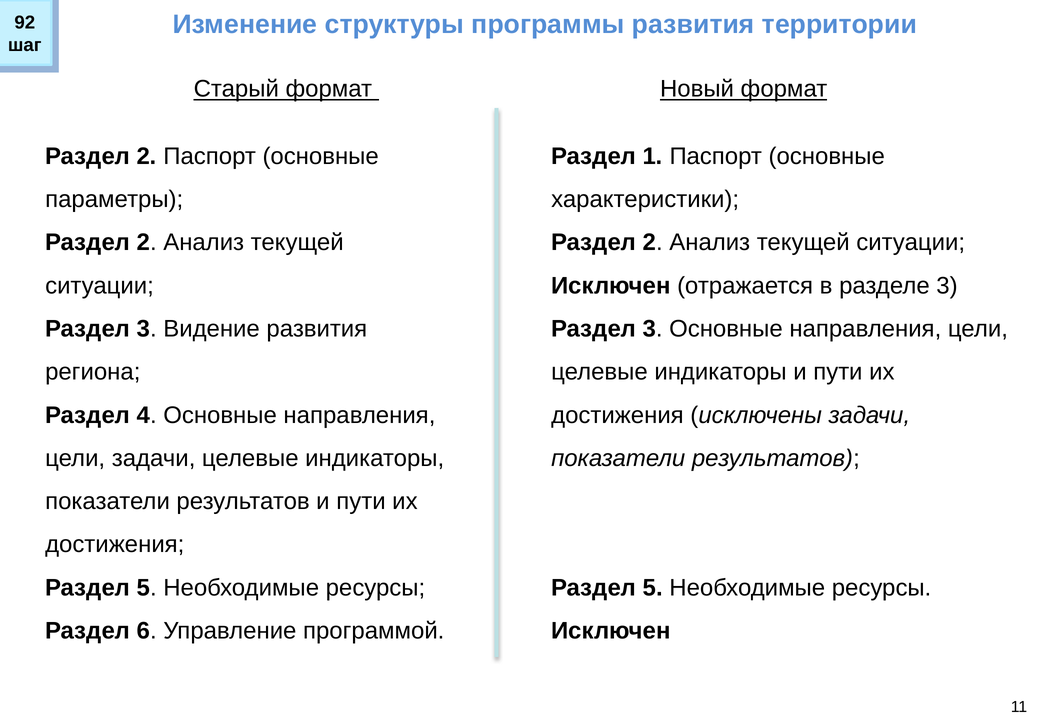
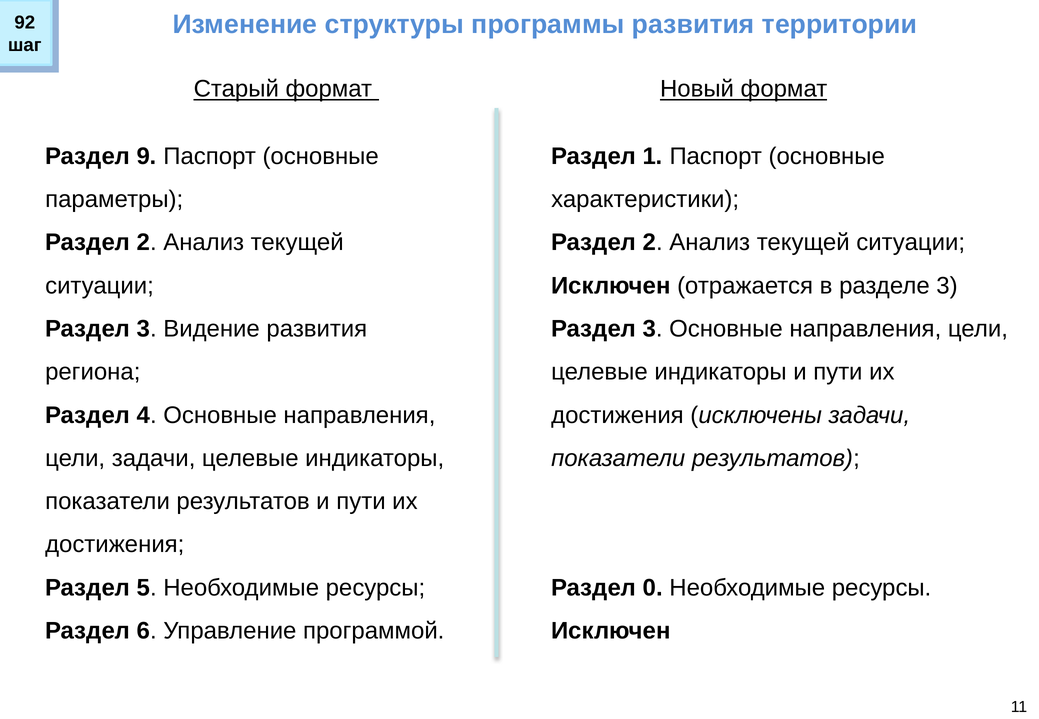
2: 2 -> 9 (147, 156)
5: 5 -> 0 (653, 588)
